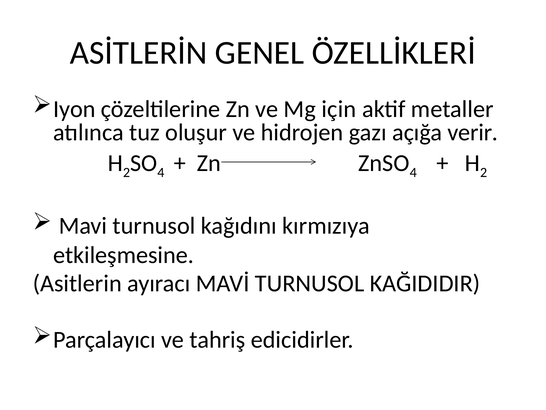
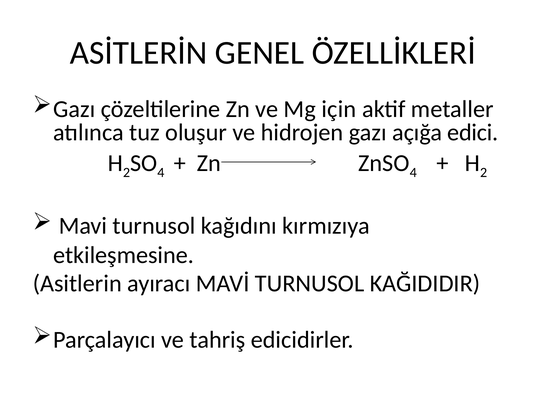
Iyon: Iyon -> Gazı (74, 109)
verir: verir -> edici (473, 132)
